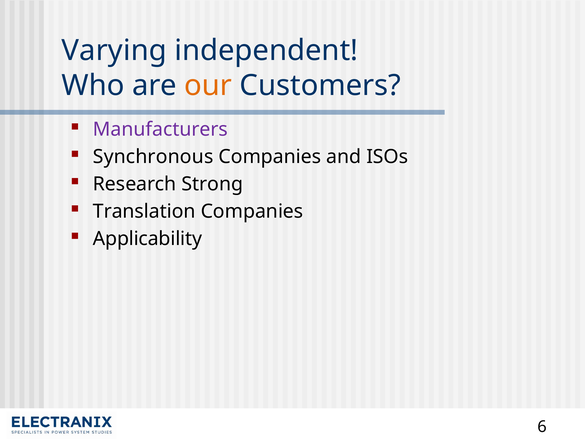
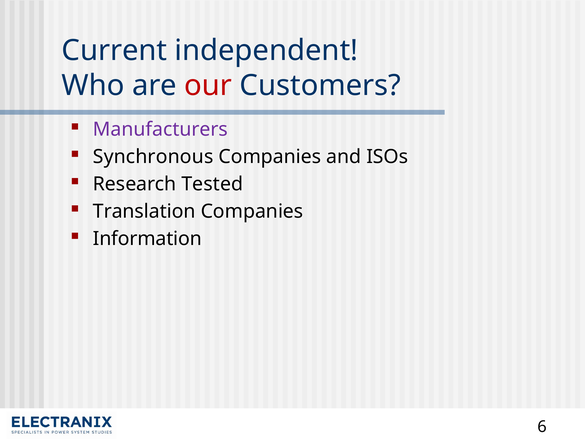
Varying: Varying -> Current (114, 50)
our colour: orange -> red (208, 85)
Strong: Strong -> Tested (212, 184)
Applicability: Applicability -> Information (147, 239)
